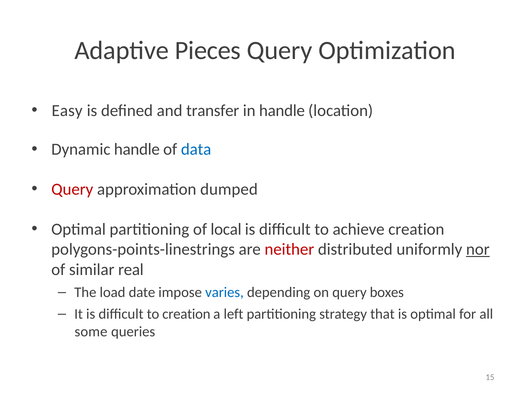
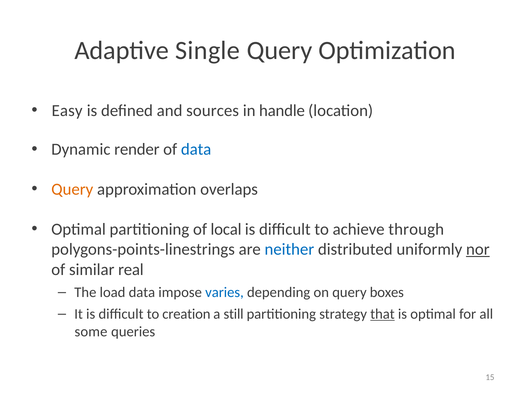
Pieces: Pieces -> Single (208, 51)
transfer: transfer -> sources (213, 110)
Dynamic handle: handle -> render (137, 149)
Query colour: red -> orange (72, 189)
dumped: dumped -> overlaps (229, 189)
achieve creation: creation -> through (416, 229)
neither colour: red -> blue (289, 249)
load date: date -> data (142, 292)
left: left -> still (234, 314)
that underline: none -> present (382, 314)
